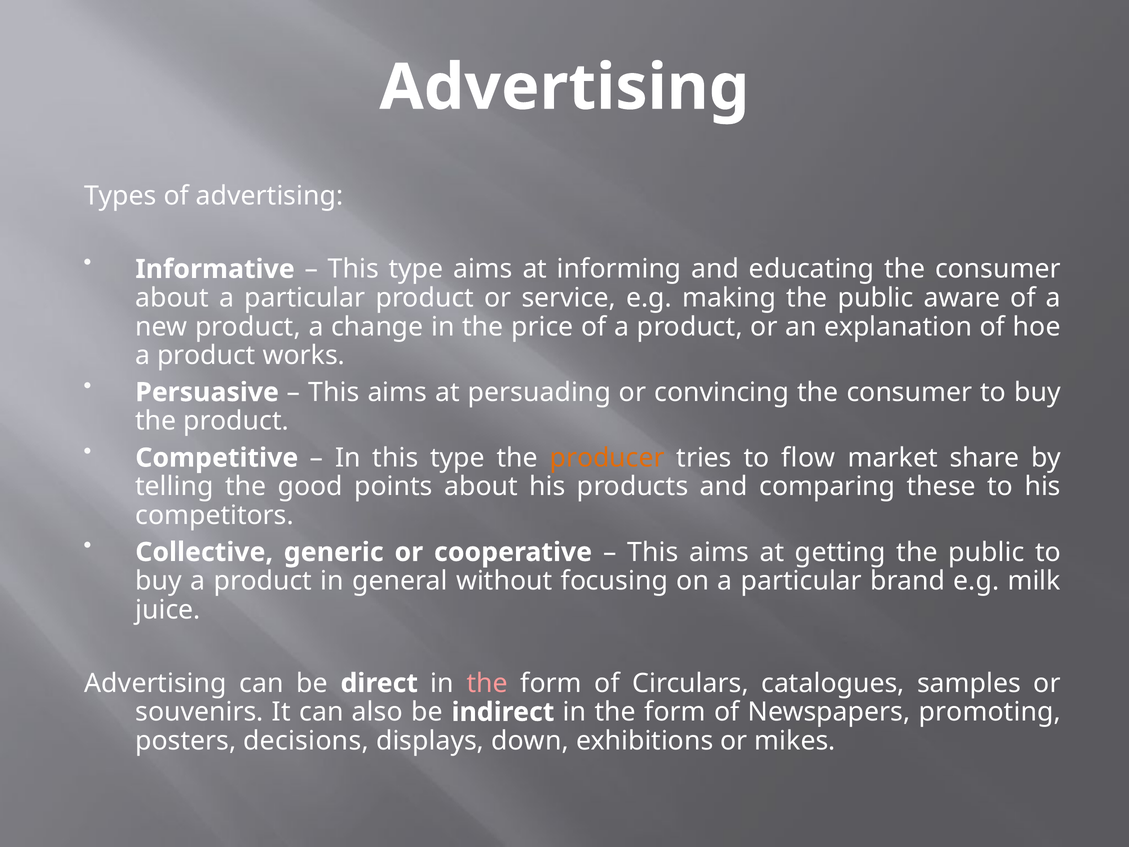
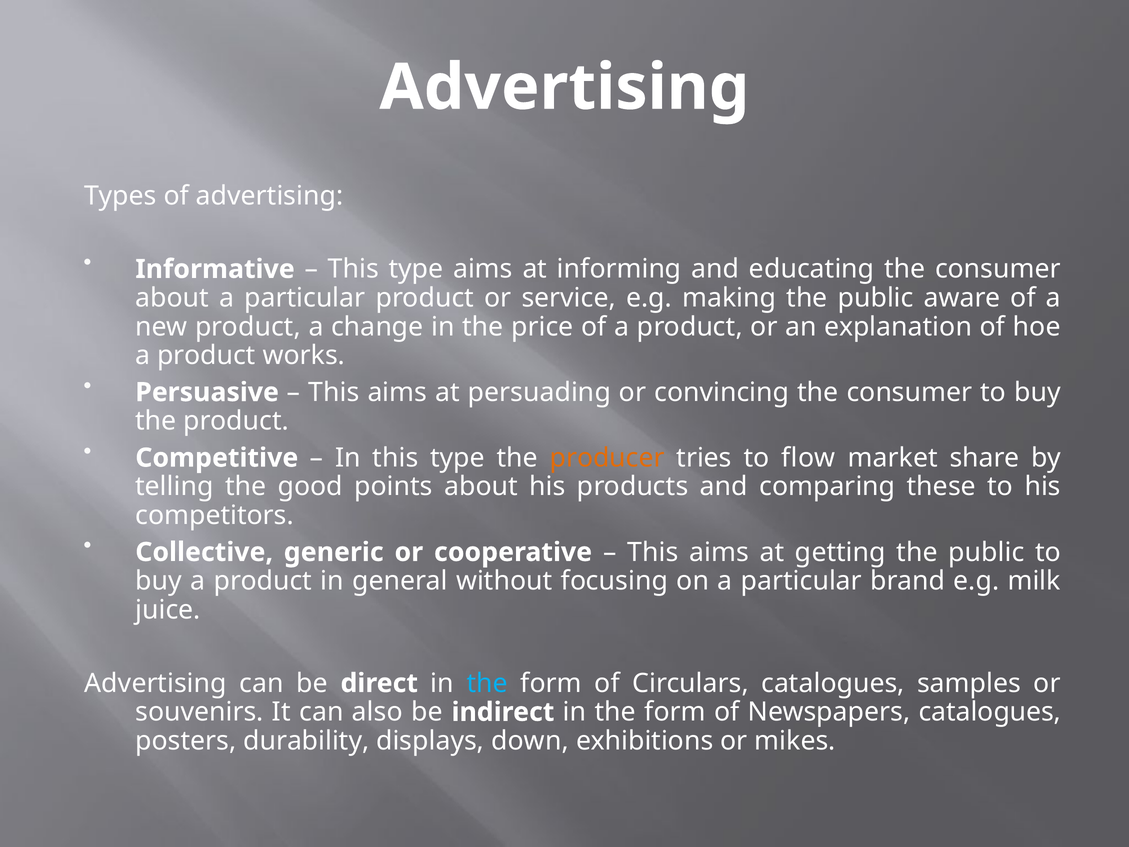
the colour: pink -> light blue (487, 683)
Newspapers promoting: promoting -> catalogues (990, 712)
decisions: decisions -> durability (306, 741)
